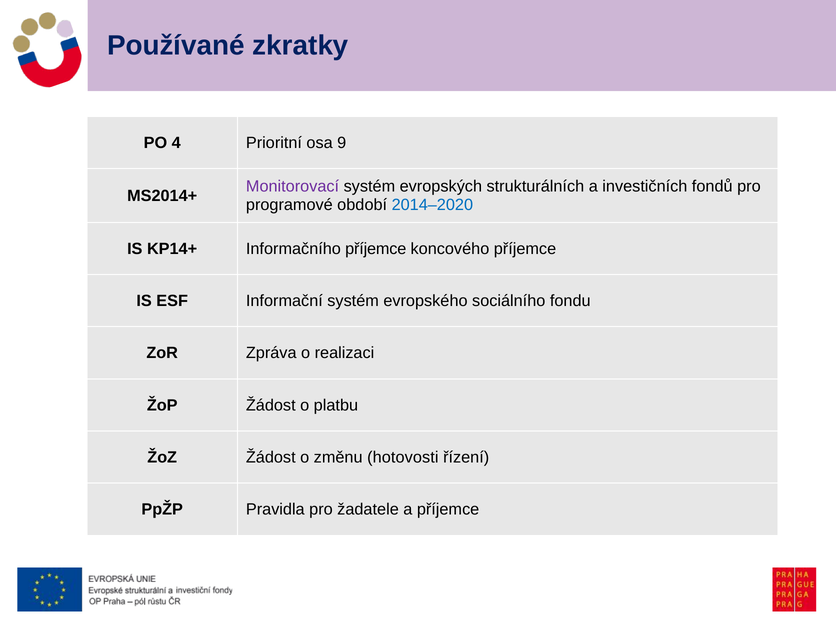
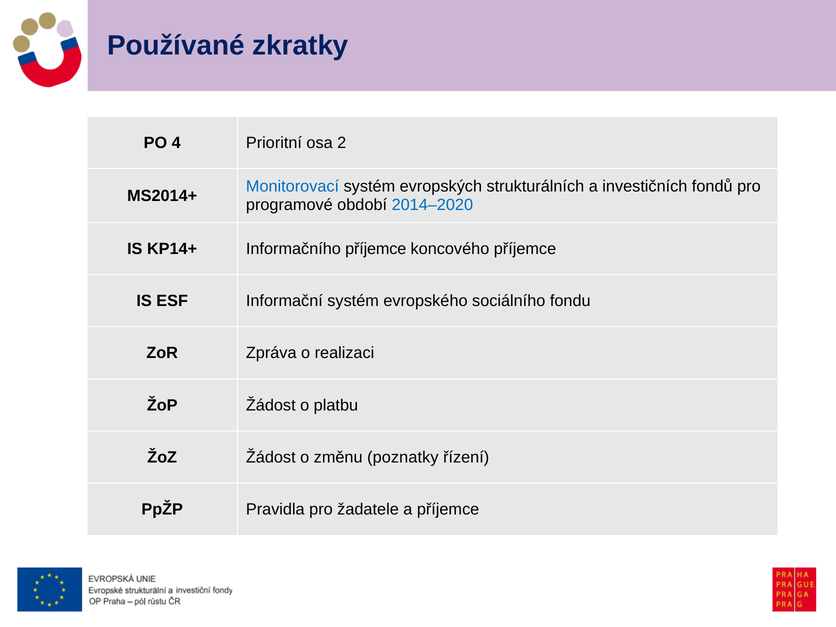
9: 9 -> 2 (342, 143)
Monitorovací colour: purple -> blue (293, 187)
hotovosti: hotovosti -> poznatky (403, 457)
